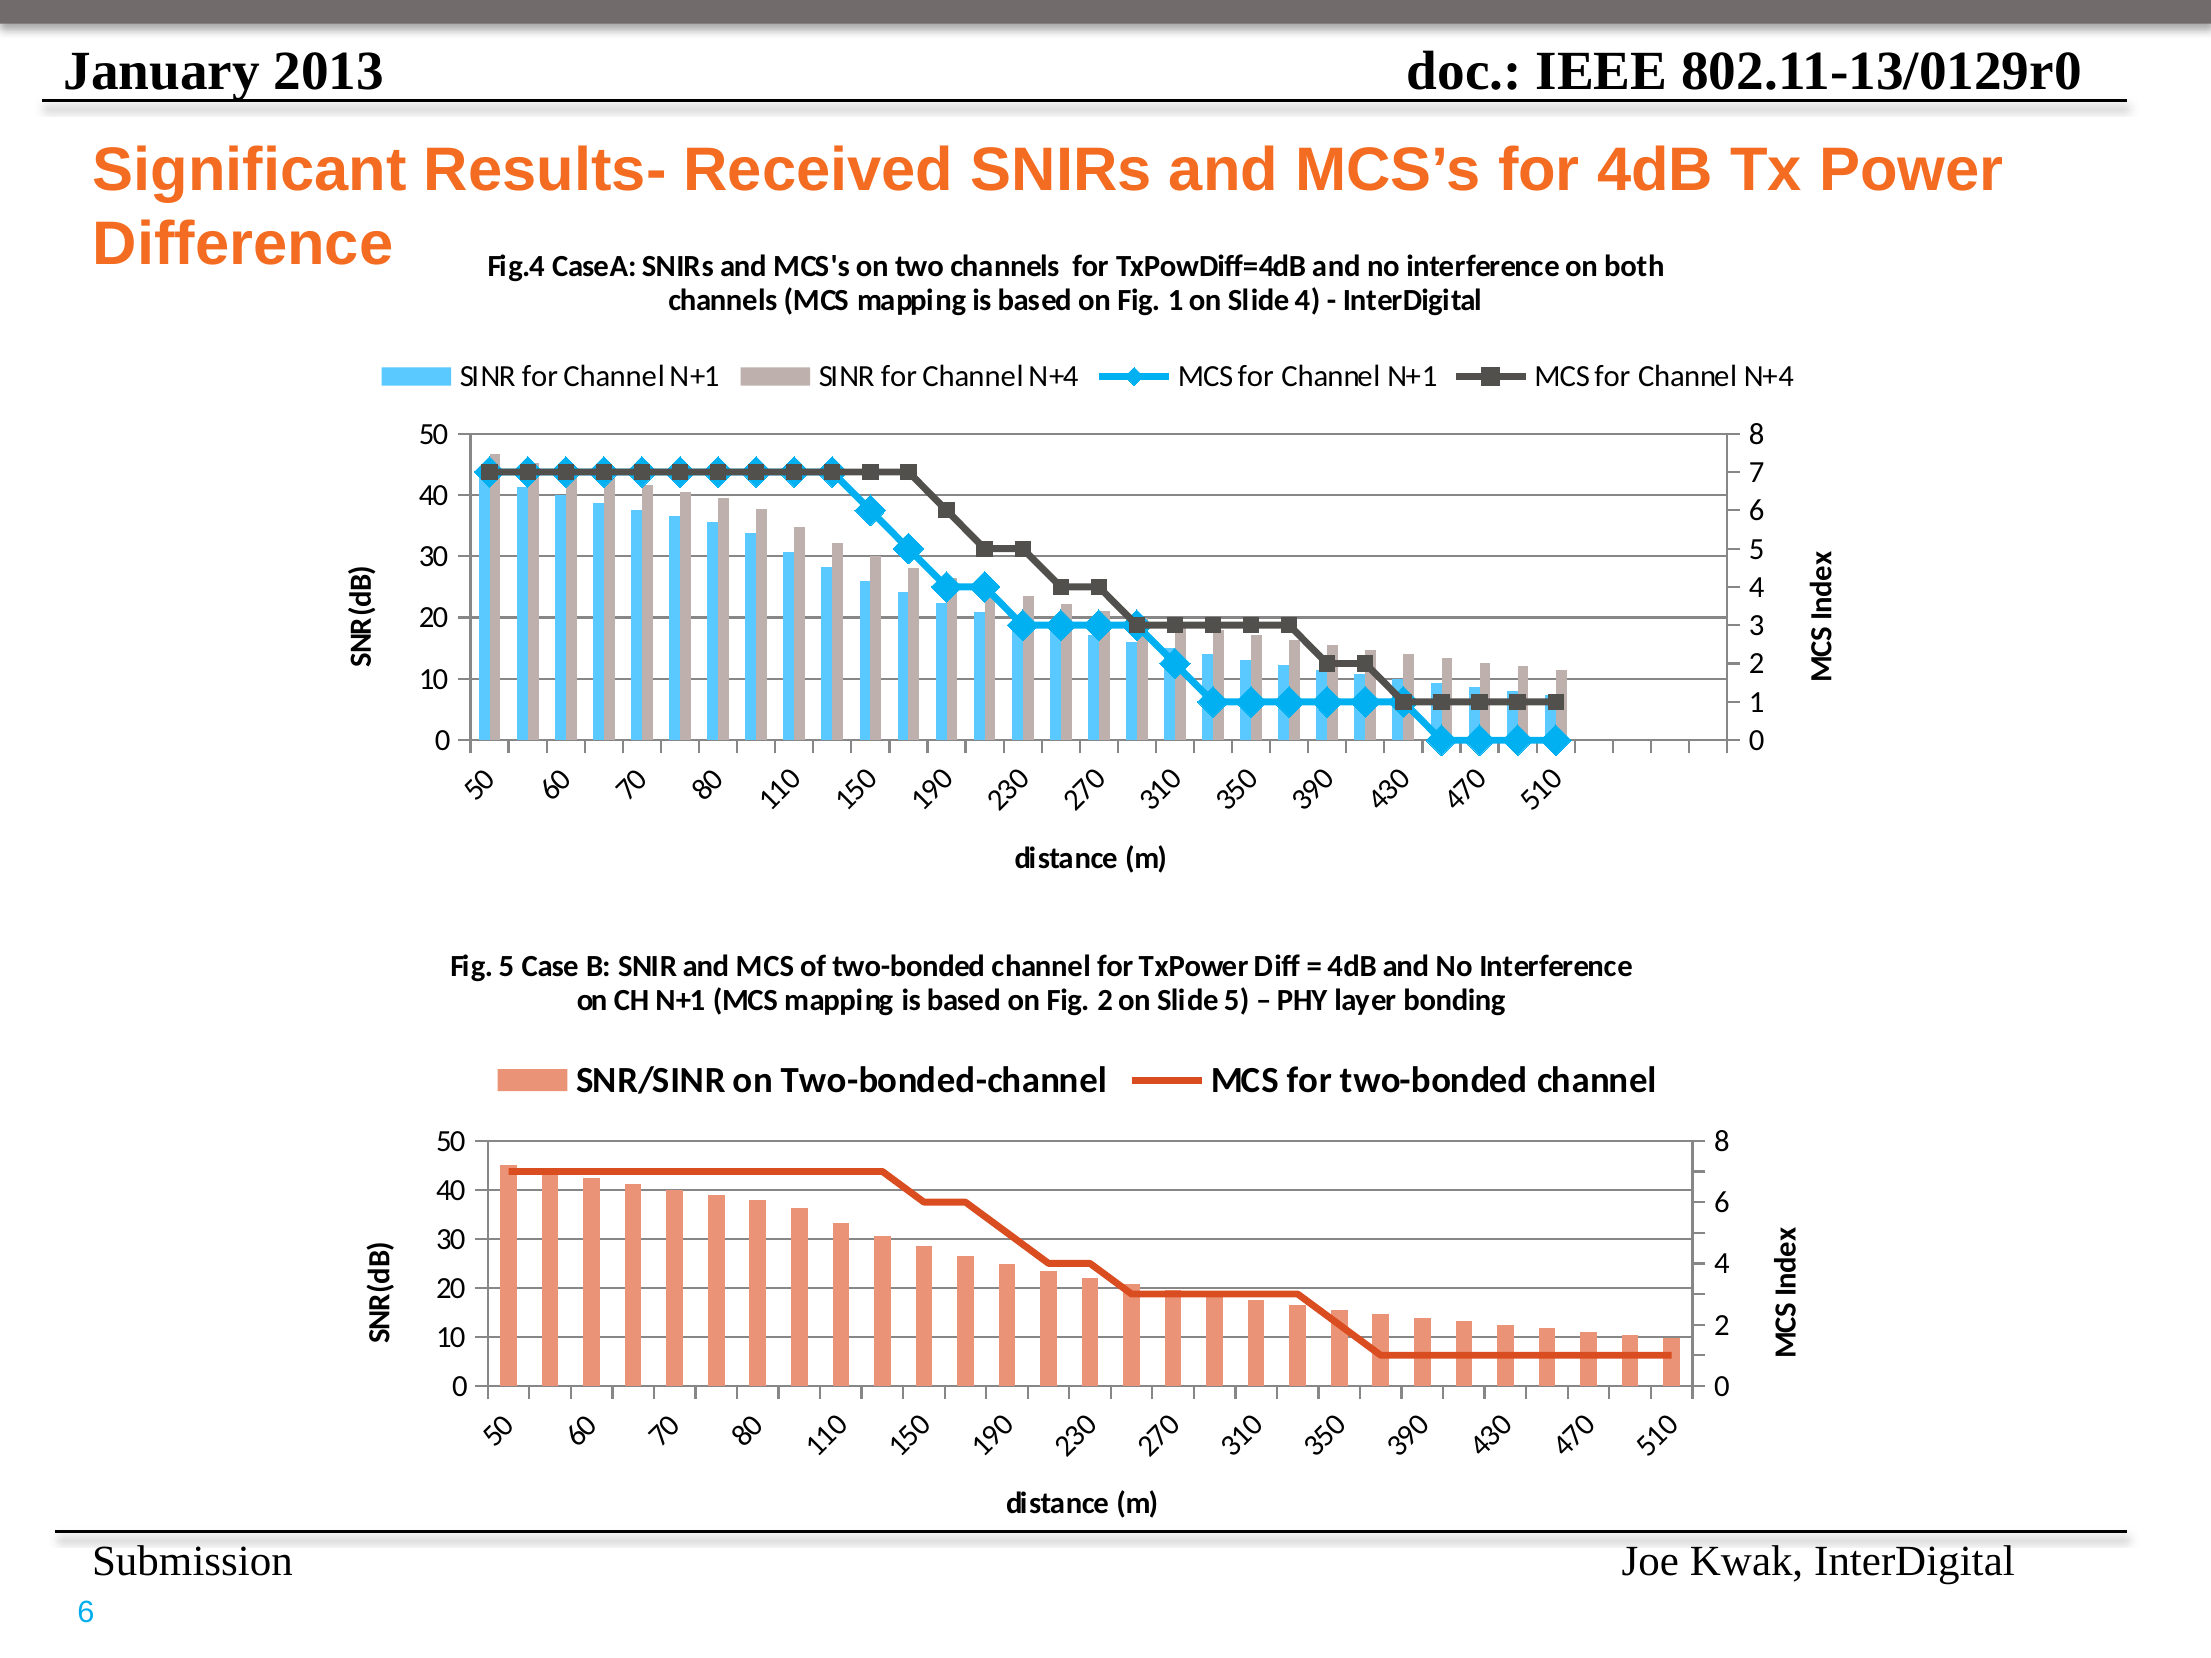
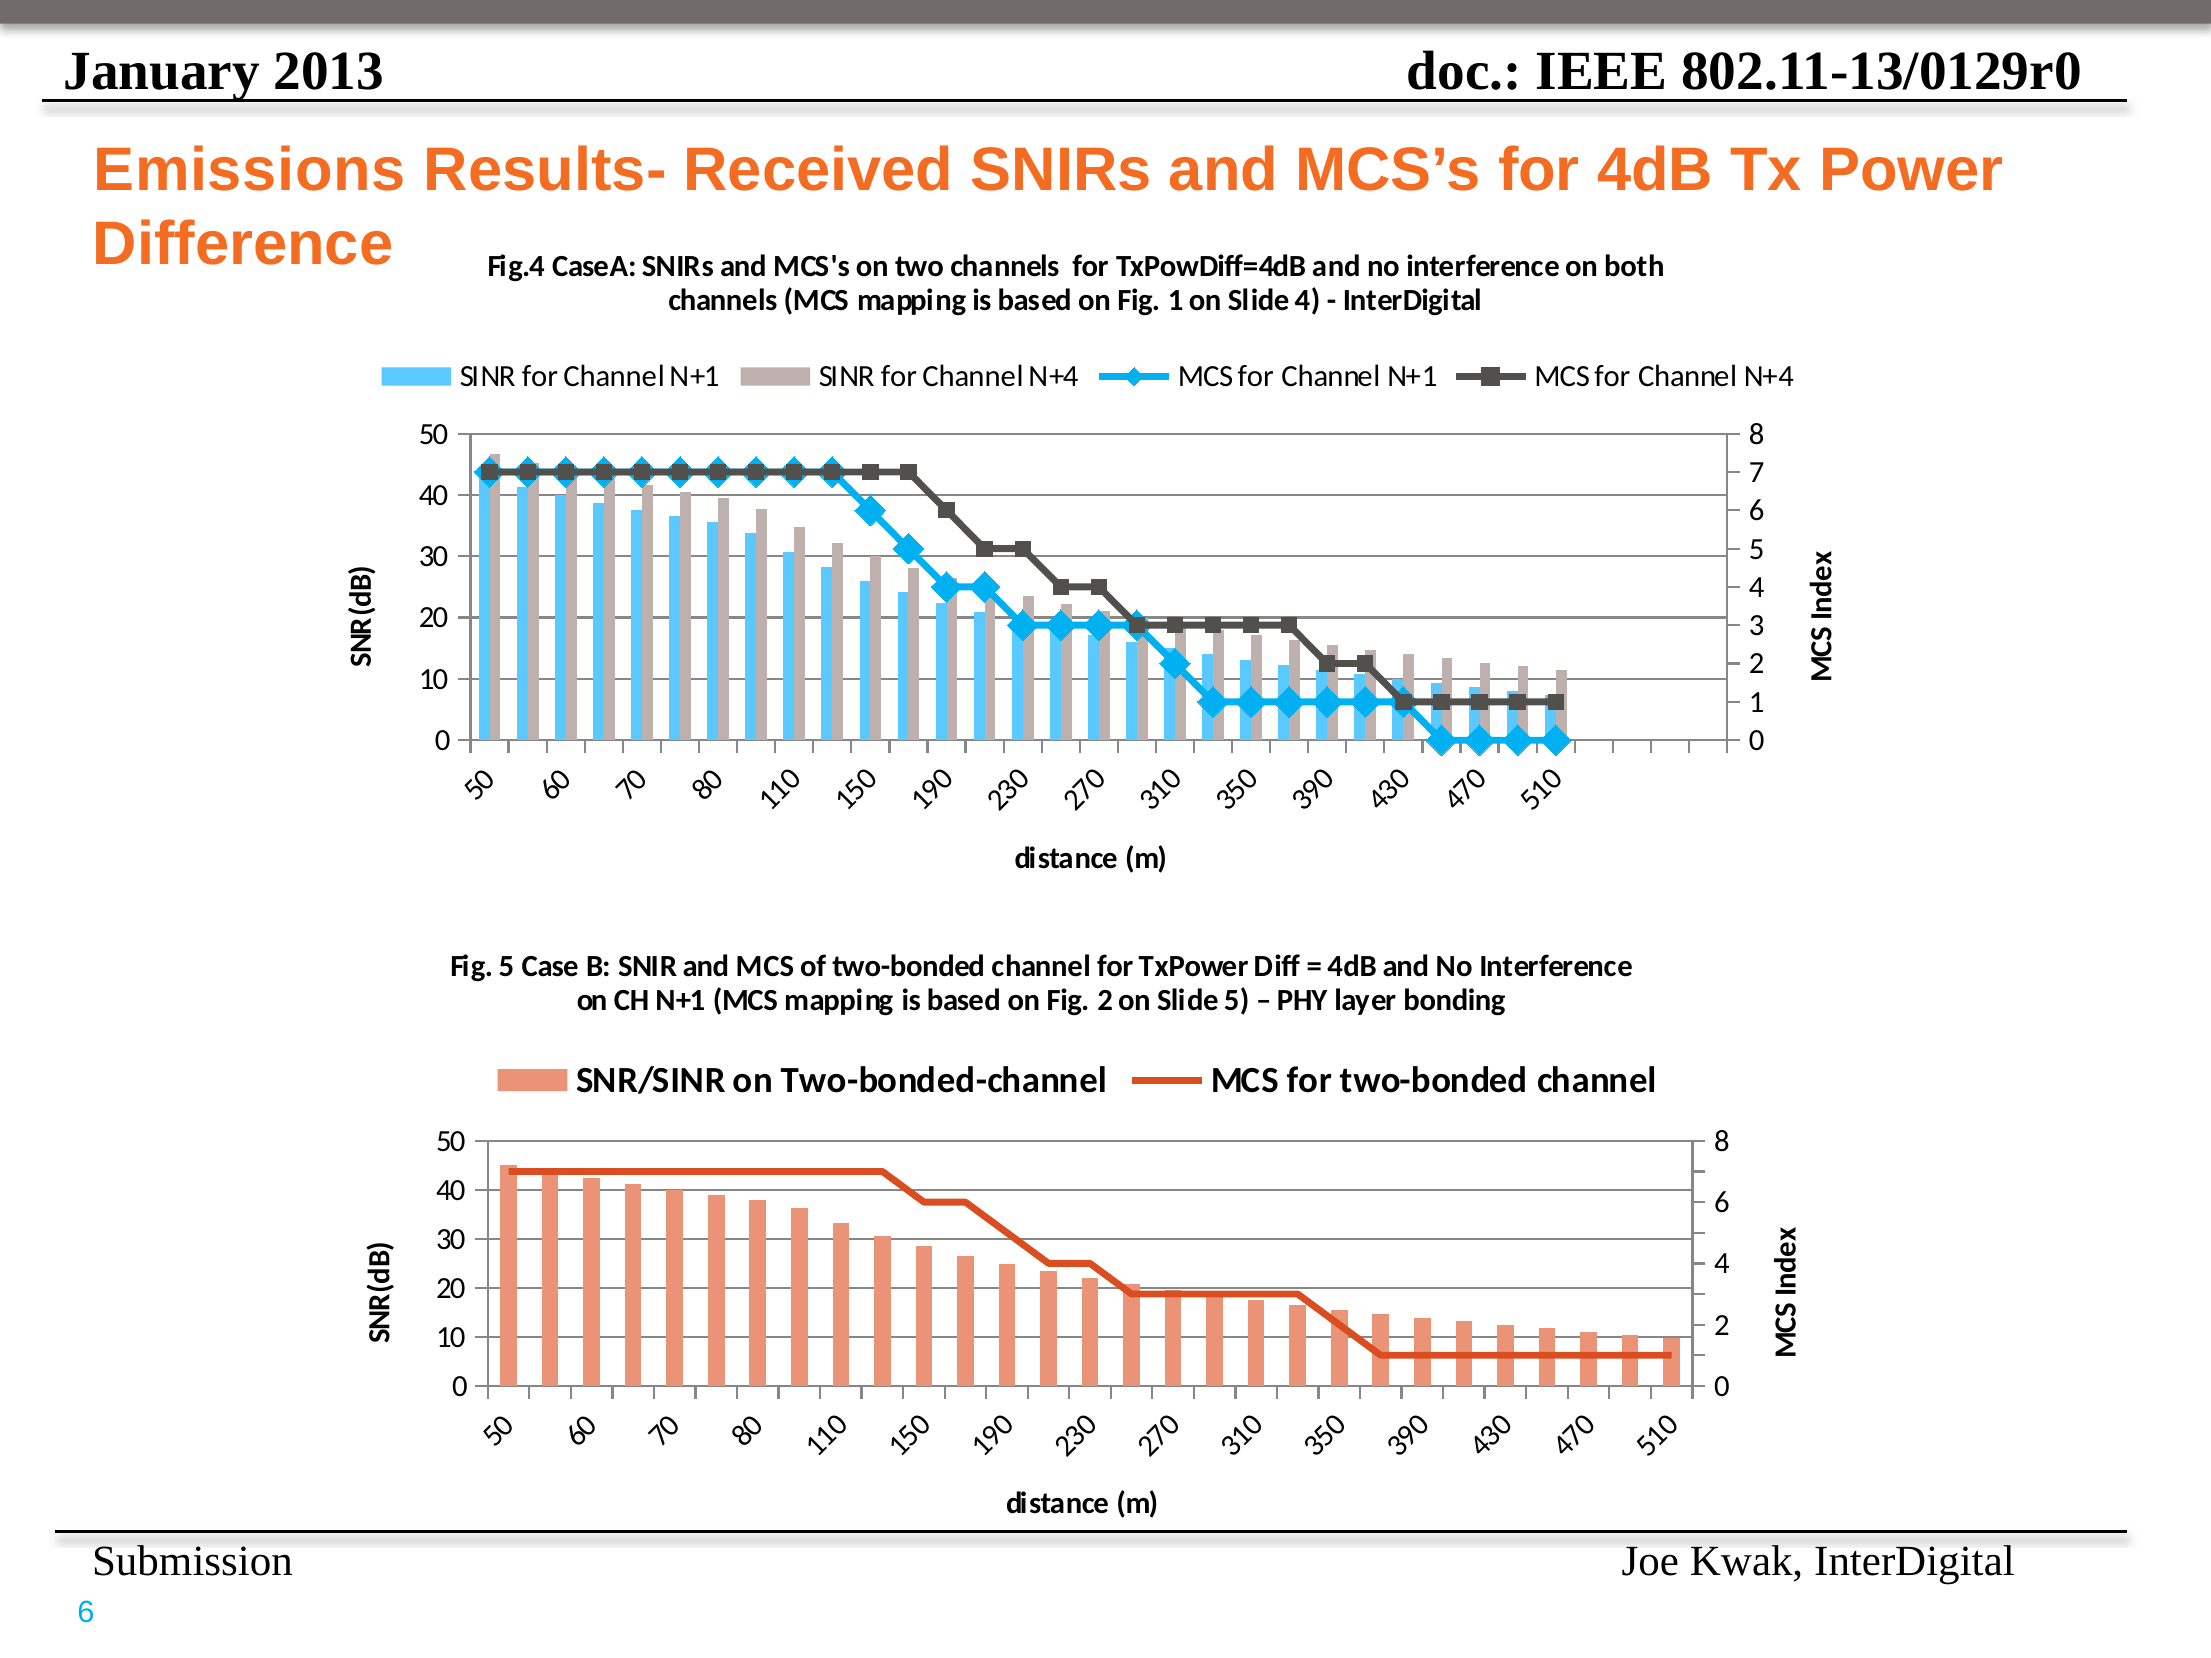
Significant: Significant -> Emissions (250, 170)
